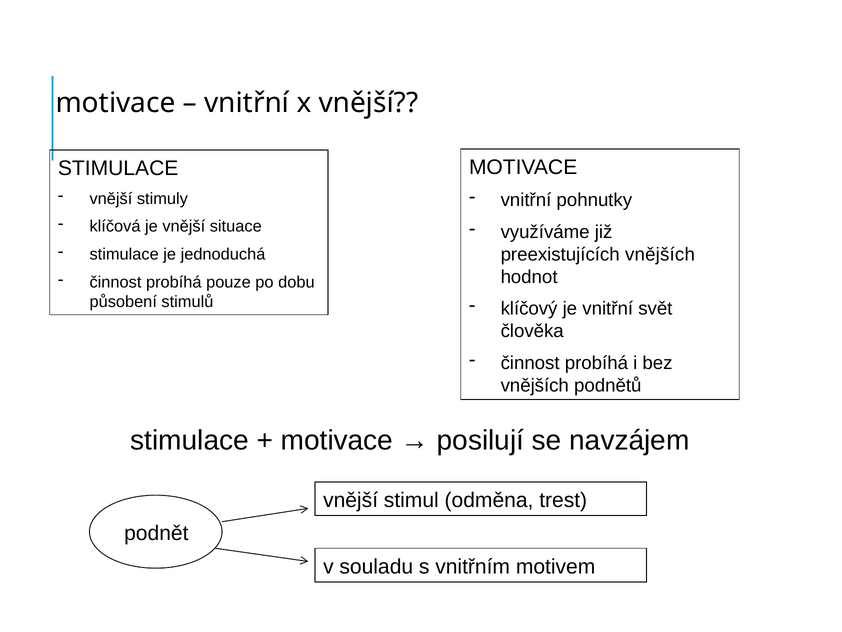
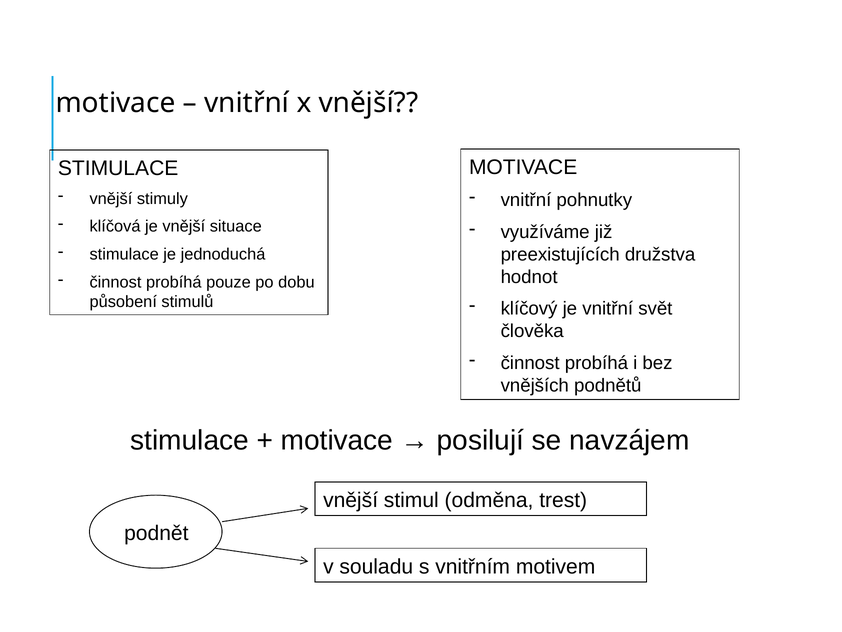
preexistujících vnějších: vnějších -> družstva (660, 254)
